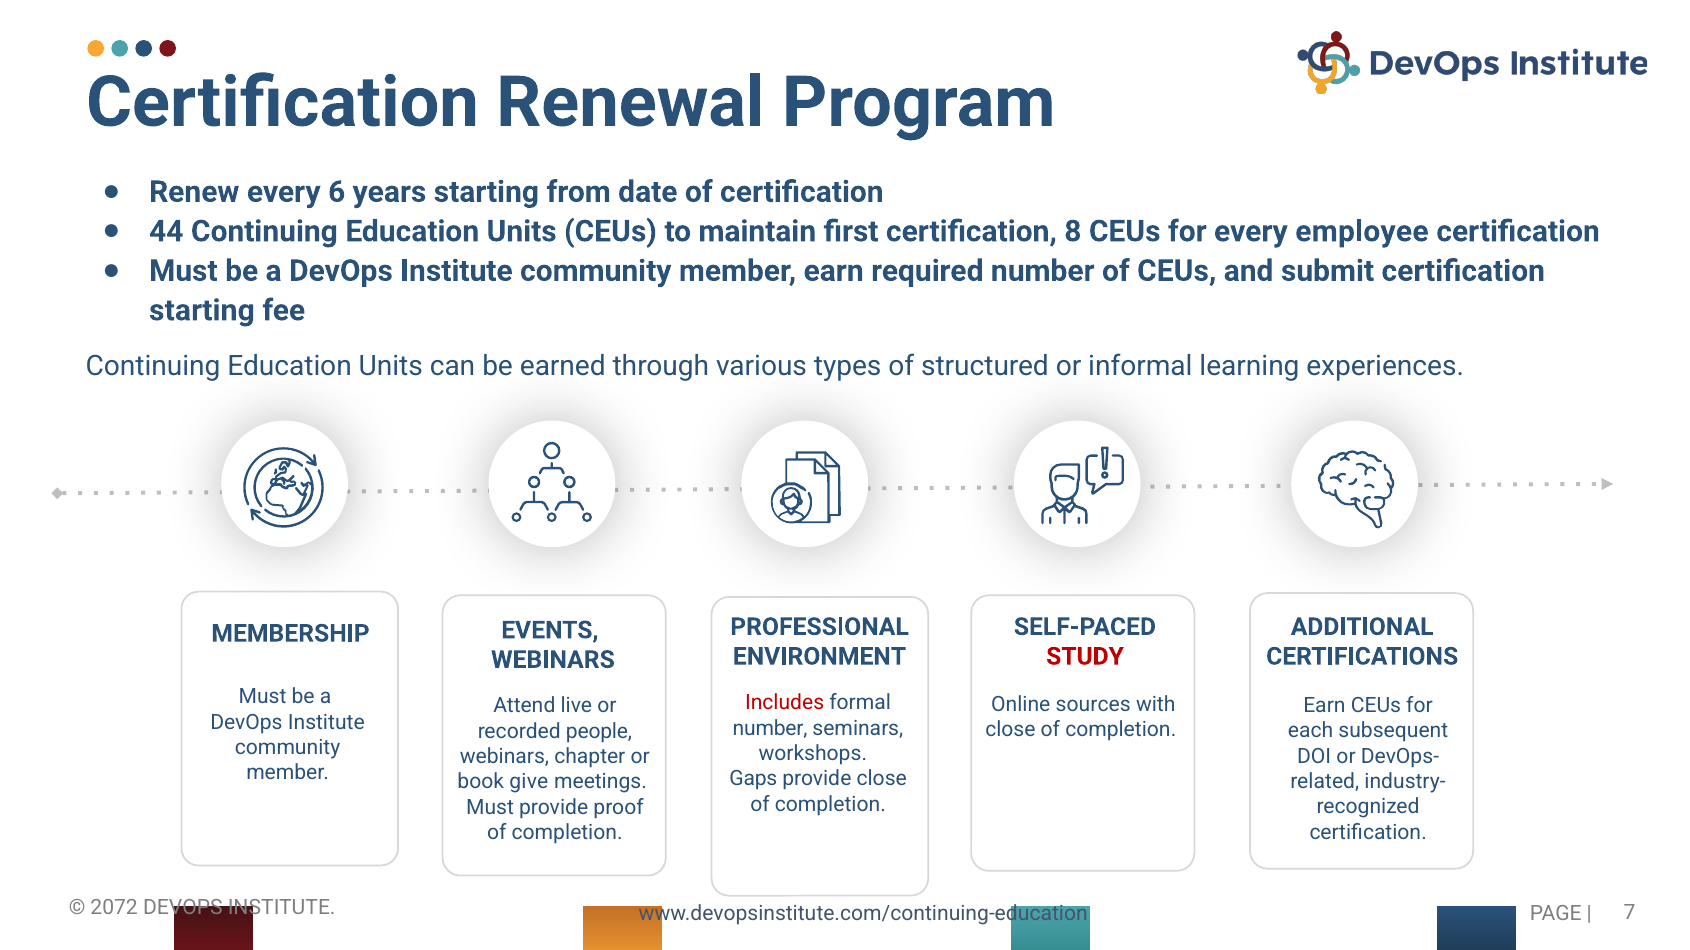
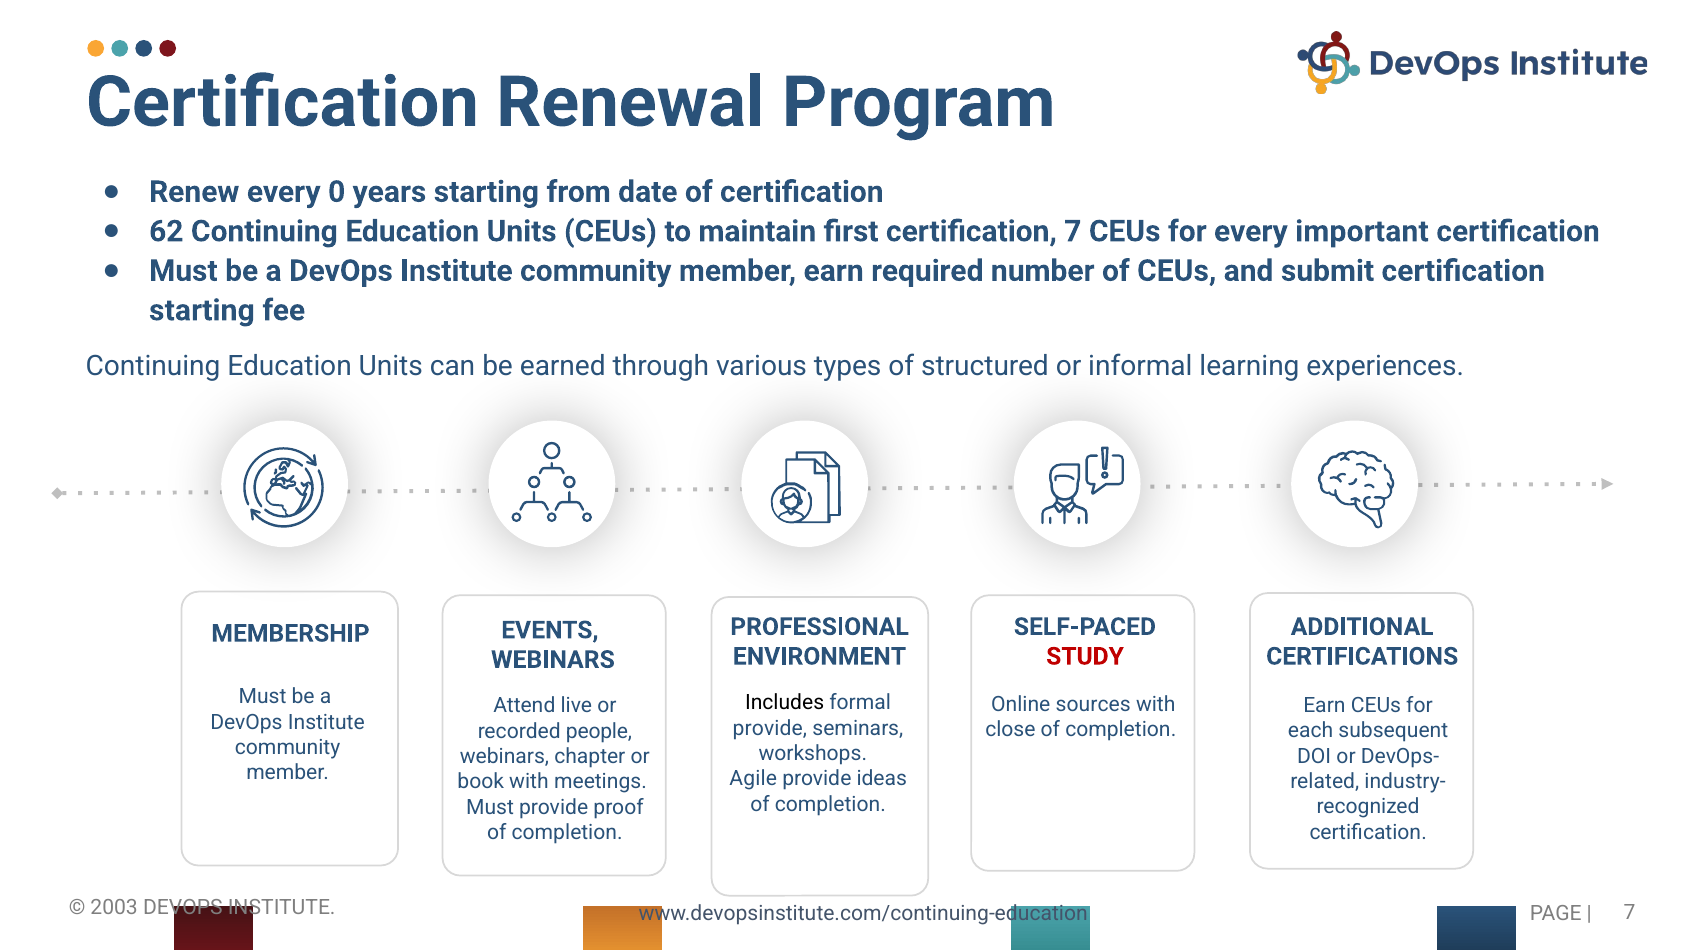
6: 6 -> 0 (337, 192)
44: 44 -> 62 (166, 232)
certification 8: 8 -> 7 (1073, 232)
employee: employee -> important (1362, 232)
Includes colour: red -> black (785, 703)
number: number -> provide (770, 729)
Gaps: Gaps -> Agile (753, 779)
provide close: close -> ideas (882, 779)
book give: give -> with (529, 782)
2072: 2072 -> 2003 (114, 908)
